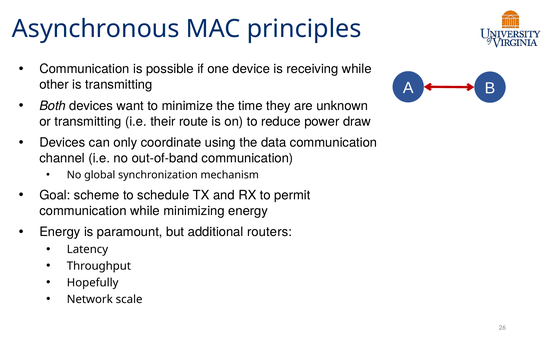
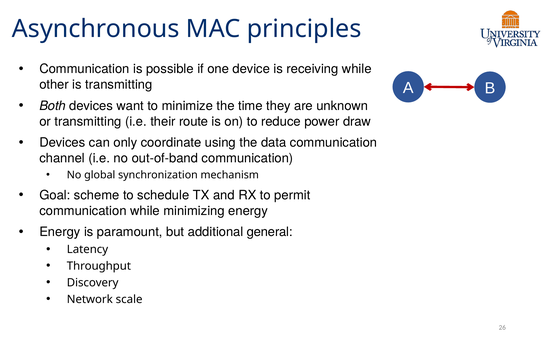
routers: routers -> general (270, 232)
Hopefully: Hopefully -> Discovery (93, 283)
